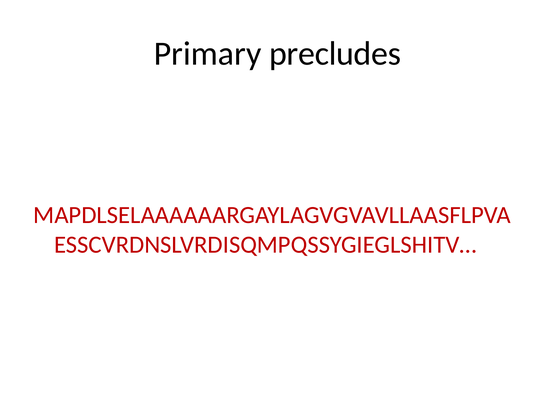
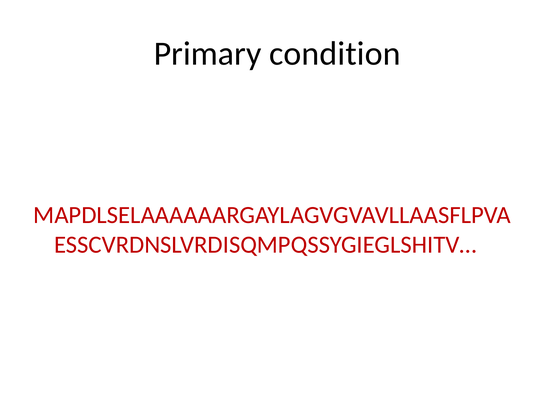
precludes: precludes -> condition (335, 54)
